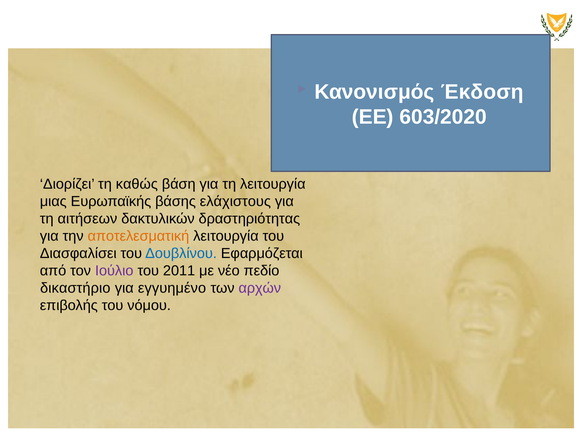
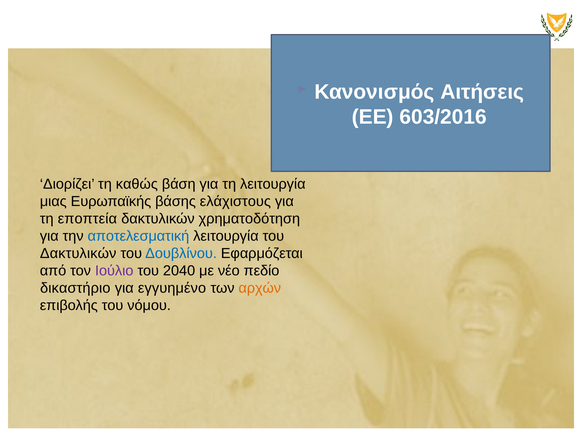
Έκδοση: Έκδοση -> Αιτήσεις (482, 92)
603/2020: 603/2020 -> 603/2016 (443, 117)
αιτήσεων: αιτήσεων -> εποπτεία (87, 219)
δραστηριότητας: δραστηριότητας -> χρηματοδότηση (249, 219)
αποτελεσματική colour: orange -> blue (138, 236)
Διασφαλίσει: Διασφαλίσει -> Δακτυλικών (78, 254)
2011: 2011 -> 2040 (179, 271)
αρχών colour: purple -> orange (260, 288)
